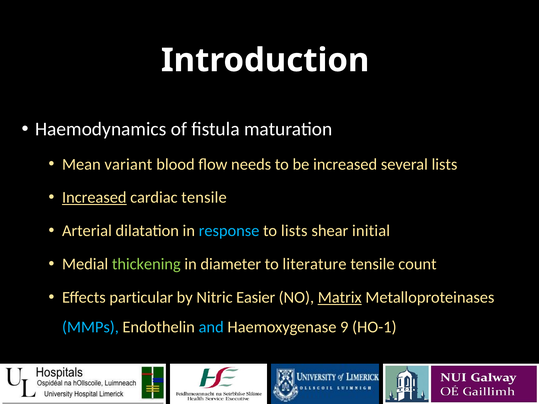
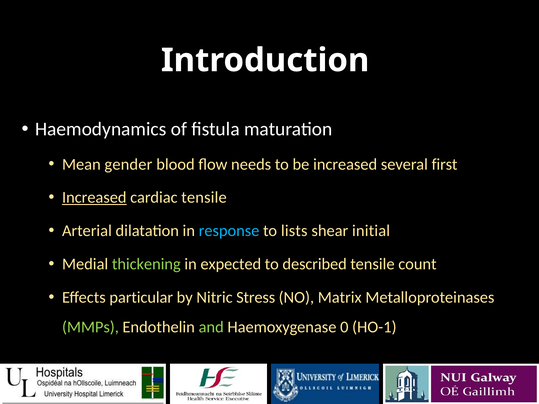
variant: variant -> gender (128, 164)
several lists: lists -> first (445, 164)
diameter: diameter -> expected (231, 264)
literature: literature -> described (315, 264)
Easier: Easier -> Stress (256, 298)
Matrix underline: present -> none (340, 298)
MMPs colour: light blue -> light green (90, 327)
and colour: light blue -> light green (211, 327)
9: 9 -> 0 (344, 327)
